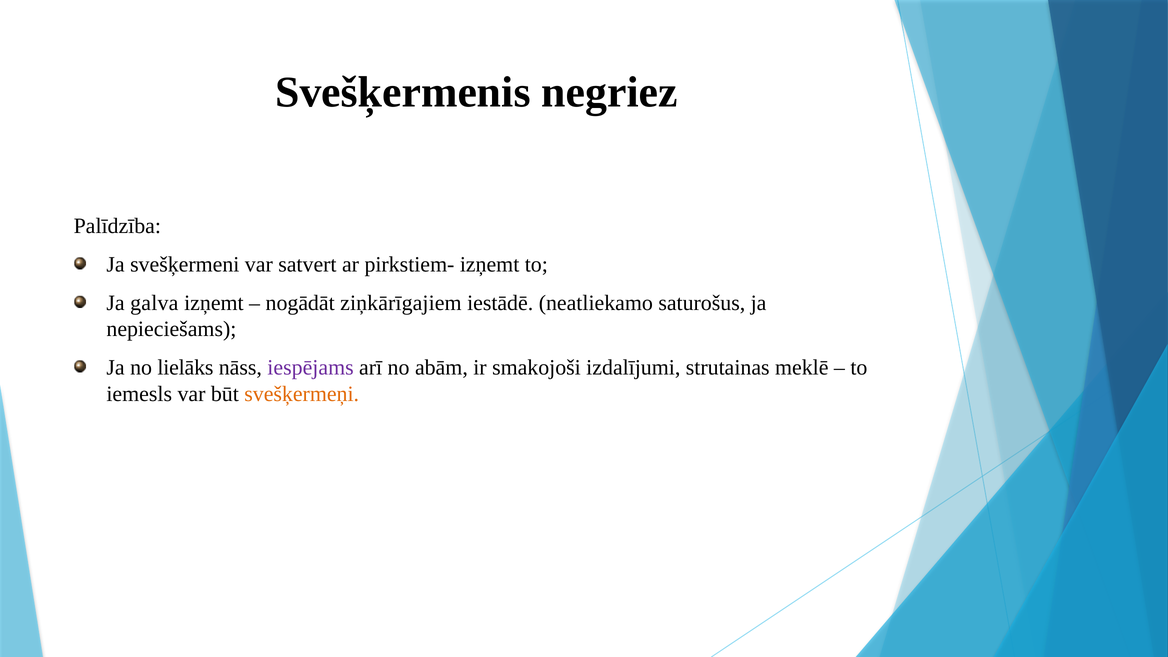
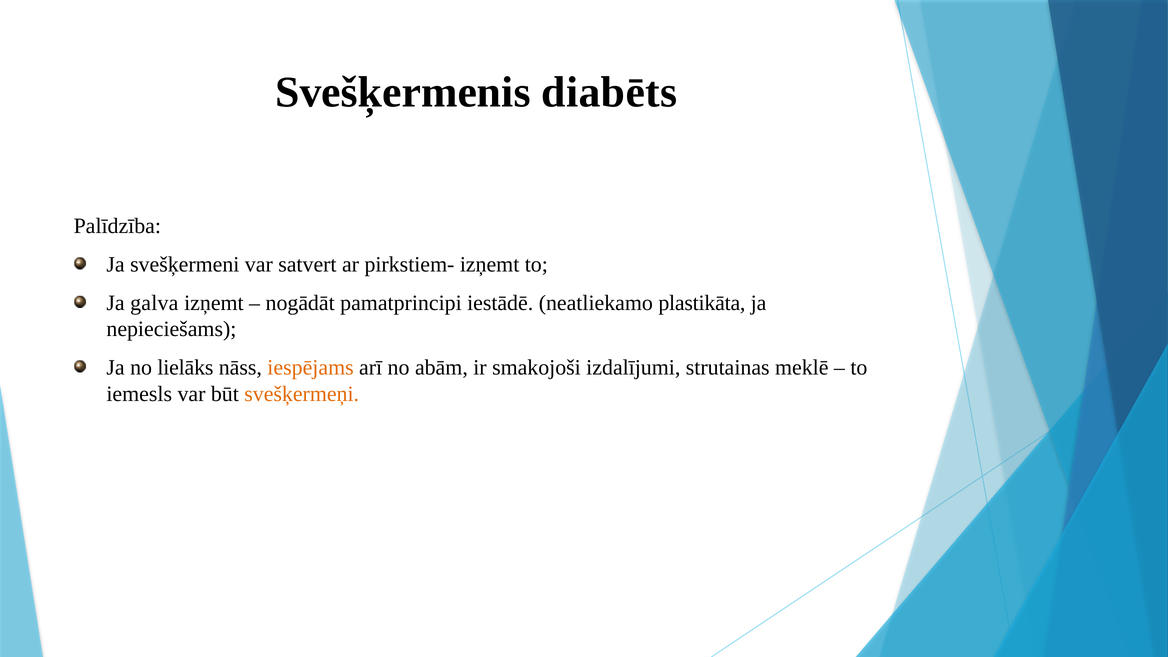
negriez: negriez -> diabēts (609, 92)
ziņkārīgajiem: ziņkārīgajiem -> pamatprincipi (401, 303)
saturošus: saturošus -> plastikāta (702, 303)
iespējams colour: purple -> orange (311, 368)
